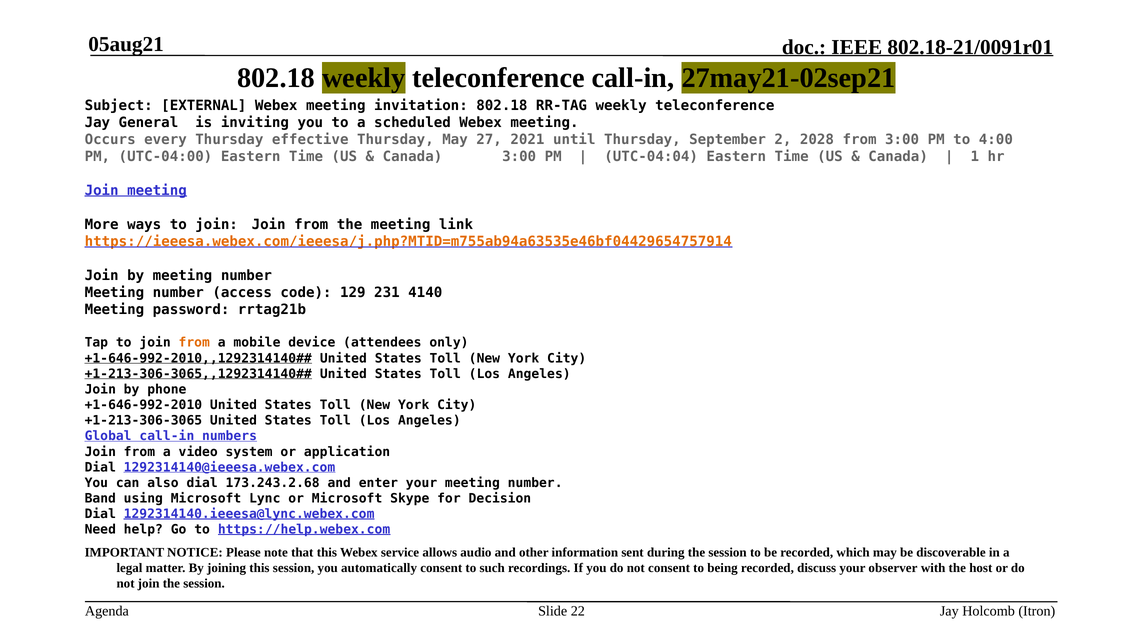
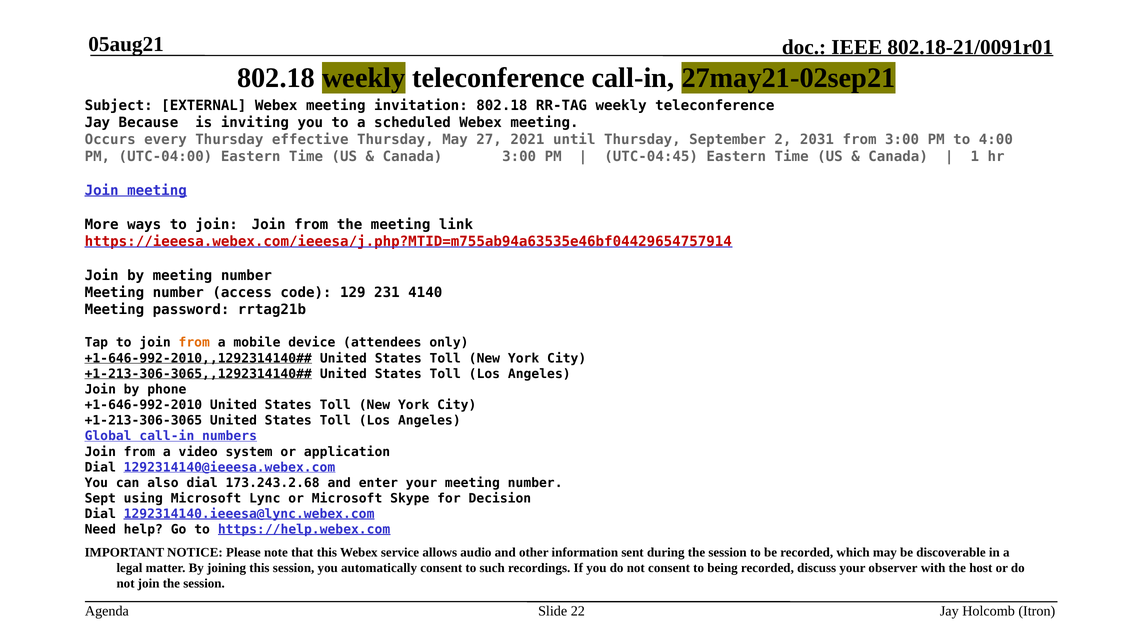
General: General -> Because (148, 123)
2028: 2028 -> 2031 (817, 140)
UTC-04:04: UTC-04:04 -> UTC-04:45 (651, 157)
https://ieeesa.webex.com/ieeesa/j.php?MTID=m755ab94a63535e46bf04429654757914 colour: orange -> red (408, 242)
Band: Band -> Sept (100, 499)
